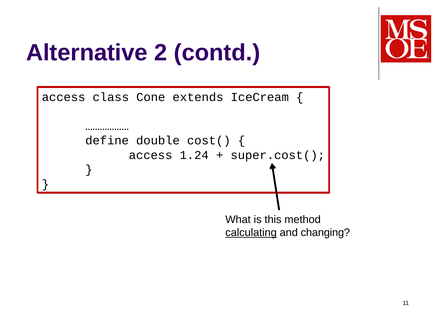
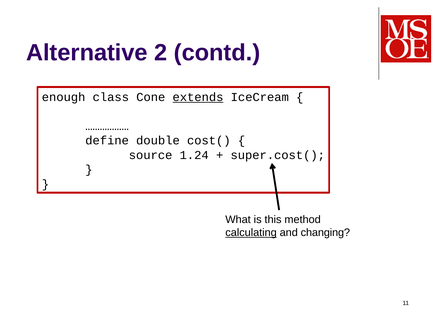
access: access -> enough (64, 97)
extends underline: none -> present (198, 97)
access: access -> source (151, 155)
